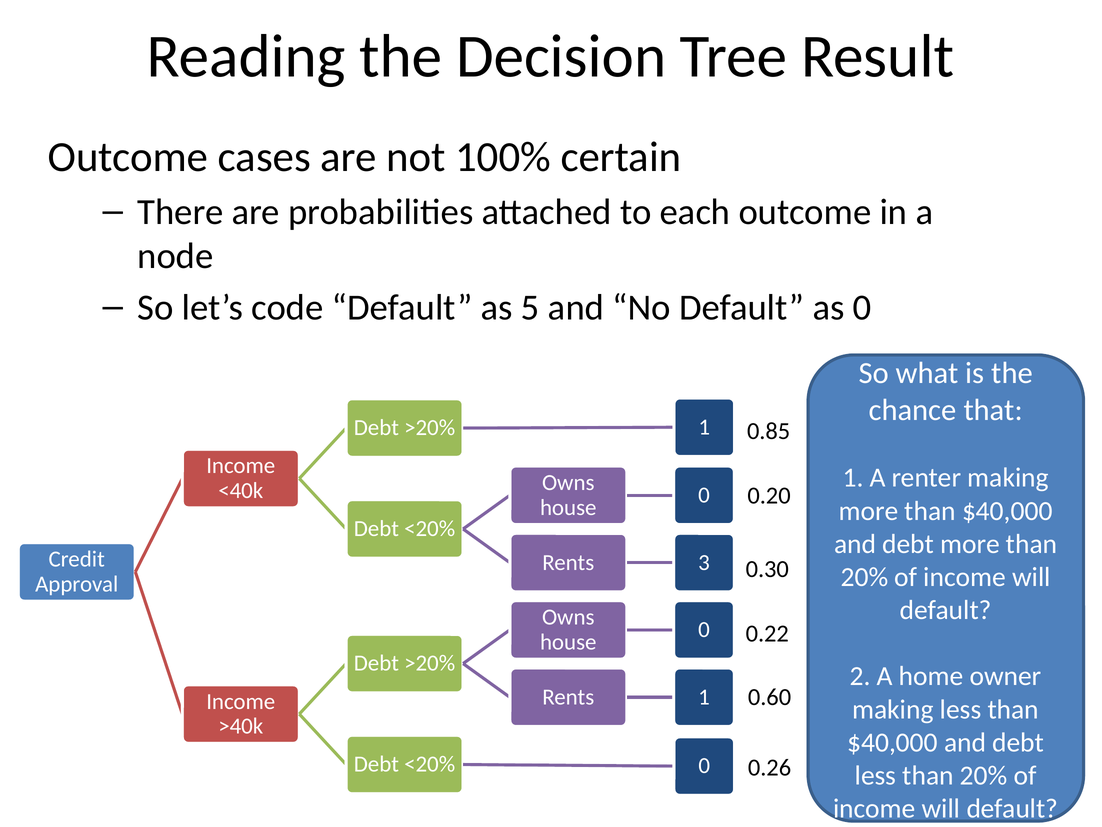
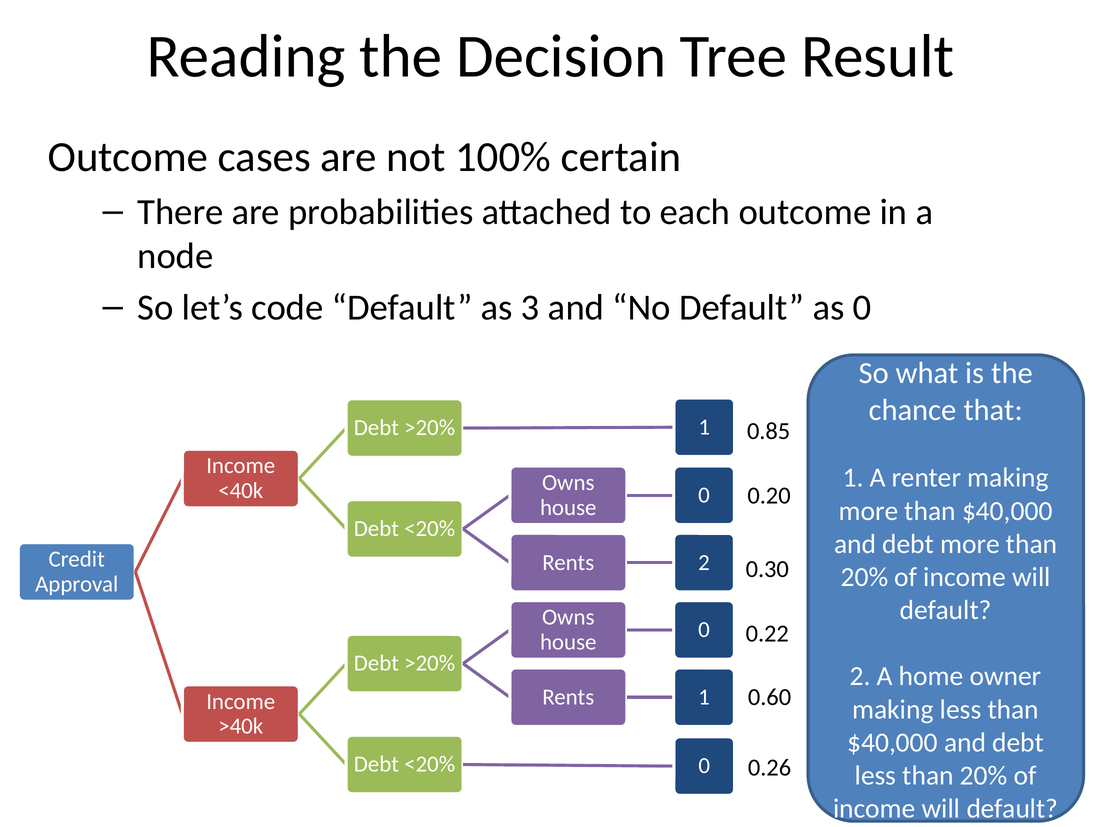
5: 5 -> 3 (530, 307)
3: 3 -> 2 (704, 562)
